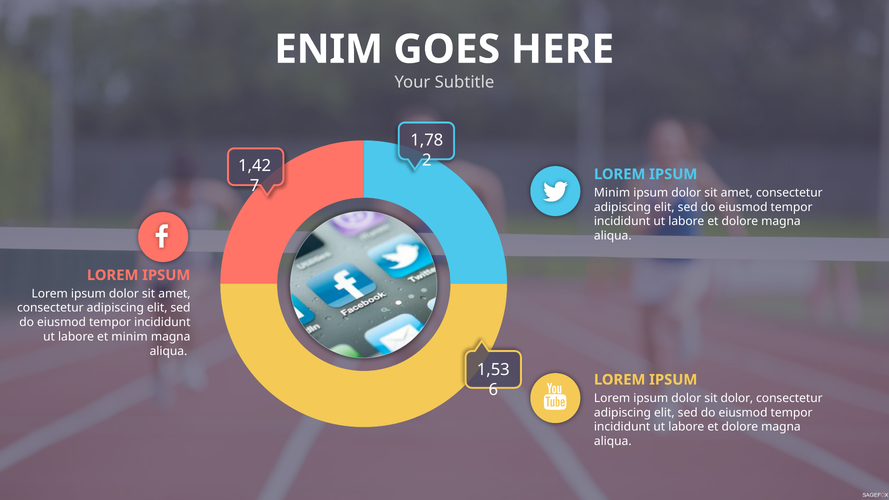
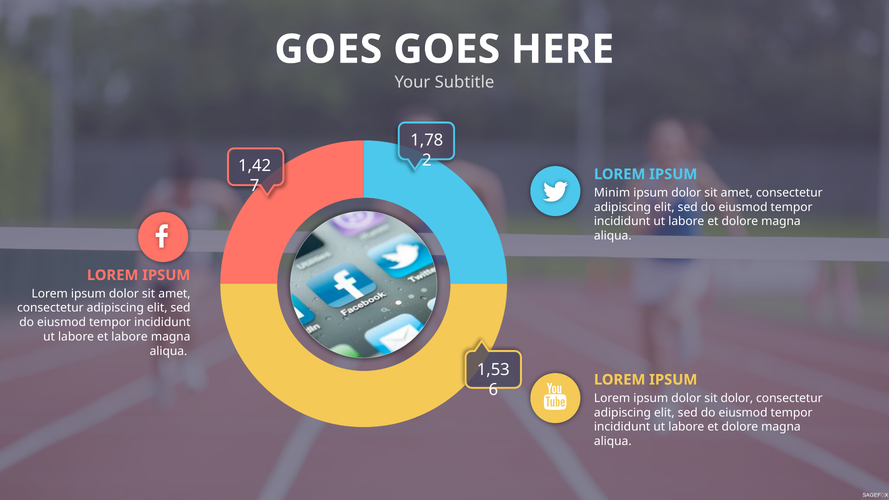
ENIM: ENIM -> GOES (328, 49)
et minim: minim -> labore (130, 337)
